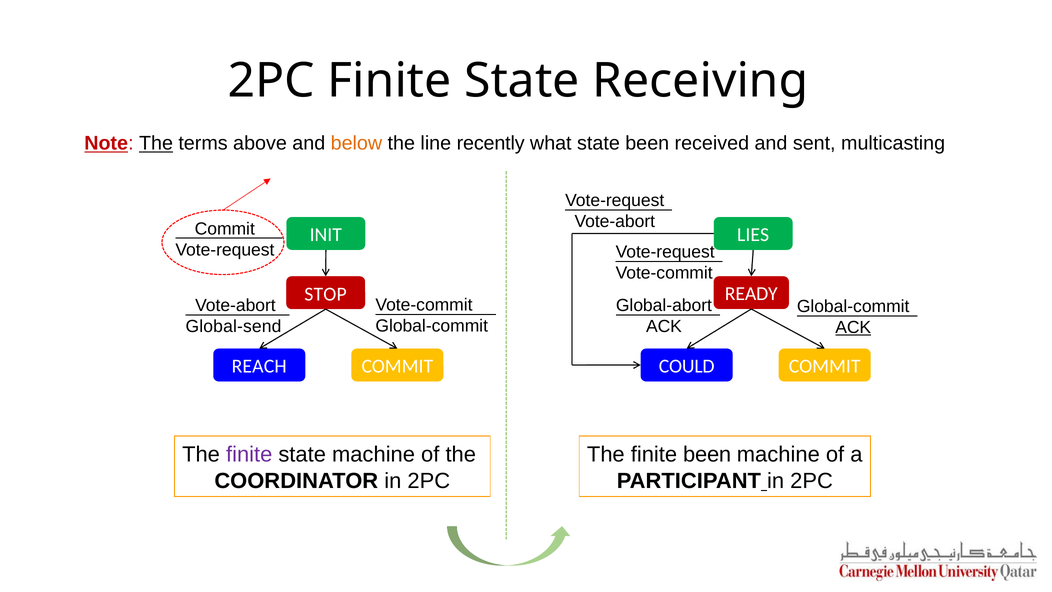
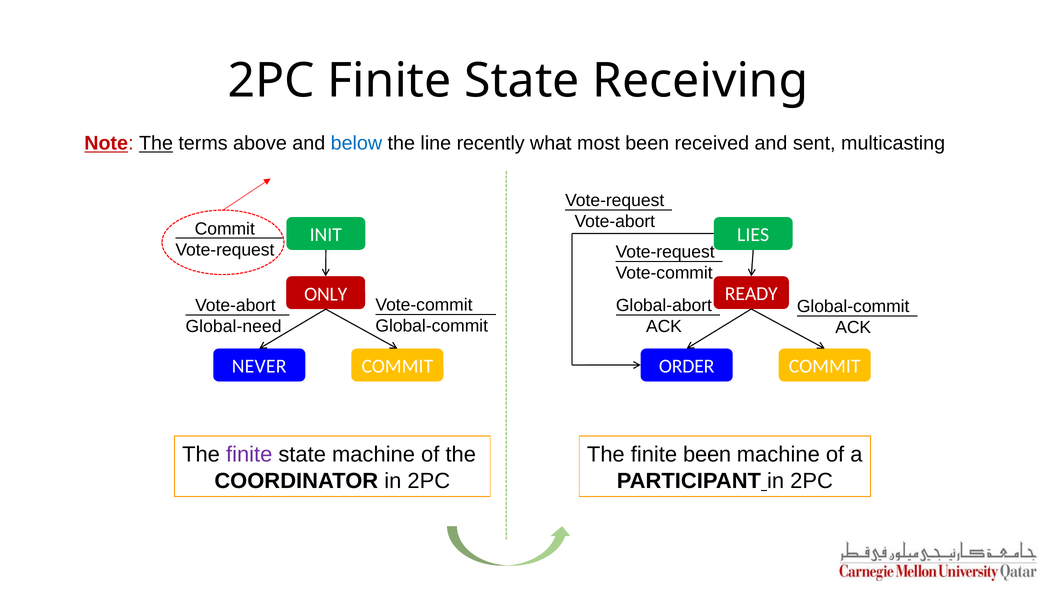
below colour: orange -> blue (356, 143)
what state: state -> most (598, 143)
STOP: STOP -> ONLY (326, 294)
Global-send: Global-send -> Global-need (234, 326)
ACK underline: present -> none (853, 328)
REACH: REACH -> NEVER (259, 366)
COULD: COULD -> ORDER (687, 366)
